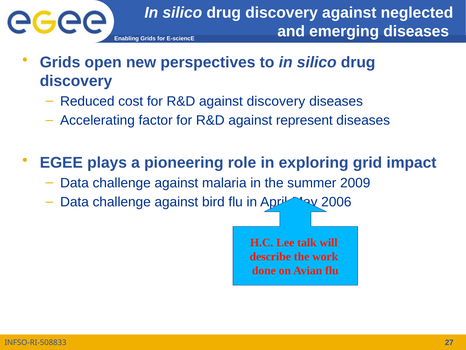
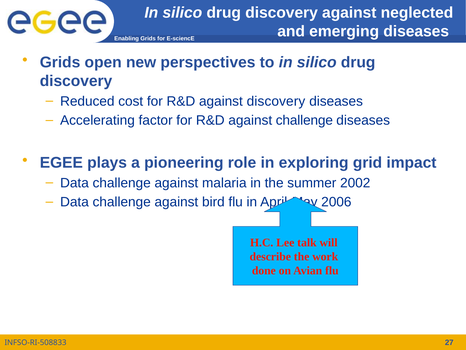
against represent: represent -> challenge (304, 120)
2009: 2009 -> 2002 (355, 183)
